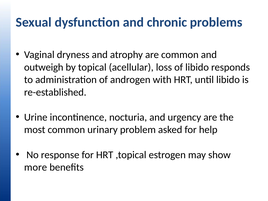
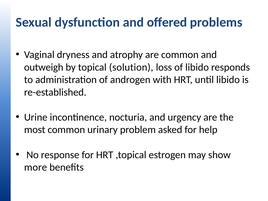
chronic: chronic -> offered (167, 22)
acellular: acellular -> solution (131, 67)
